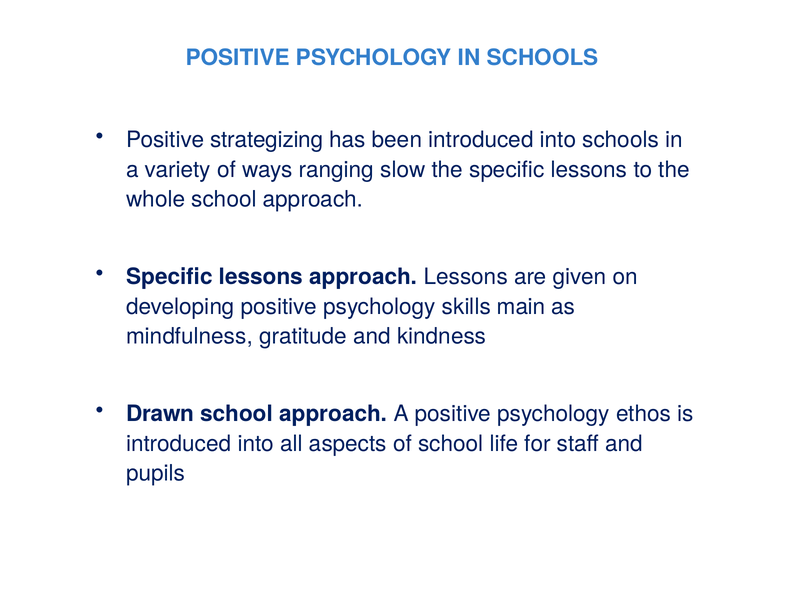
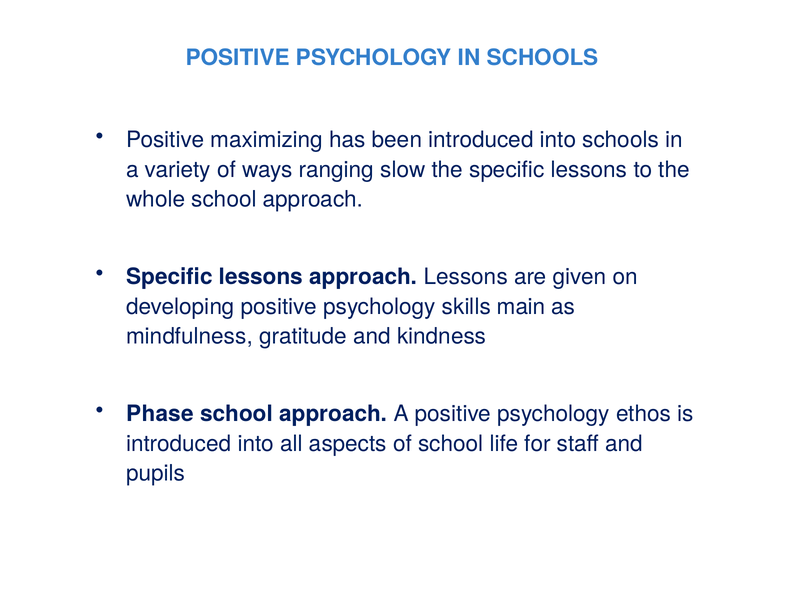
strategizing: strategizing -> maximizing (267, 140)
Drawn: Drawn -> Phase (160, 414)
